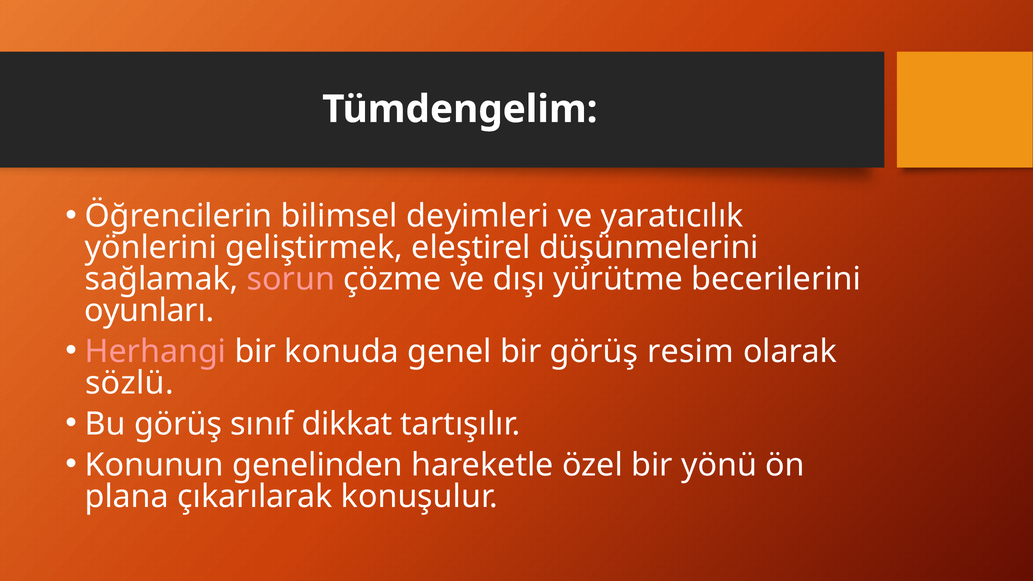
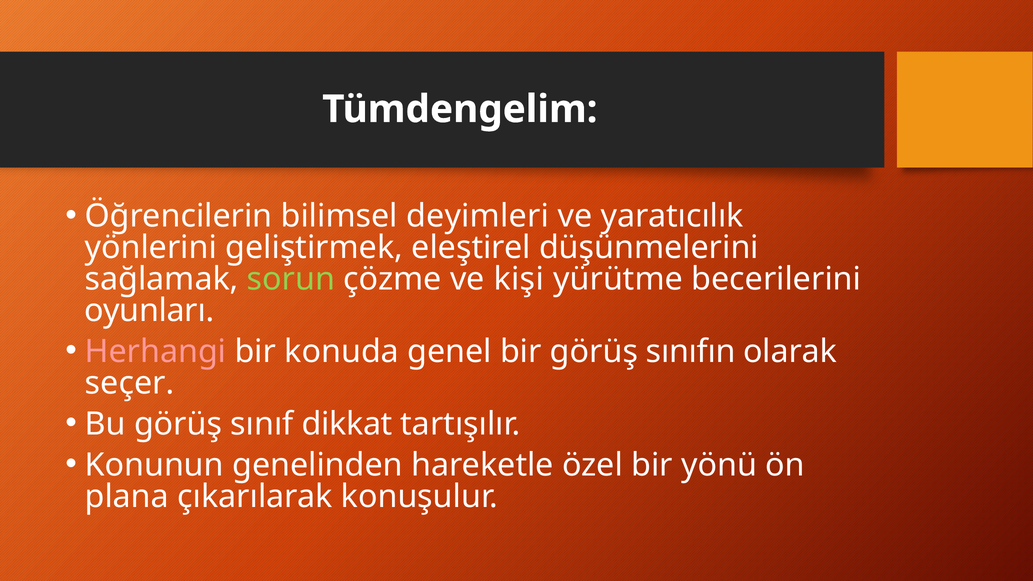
sorun colour: pink -> light green (291, 279)
dışı: dışı -> kişi (519, 279)
resim: resim -> sınıfın (691, 352)
sözlü: sözlü -> seçer (130, 383)
